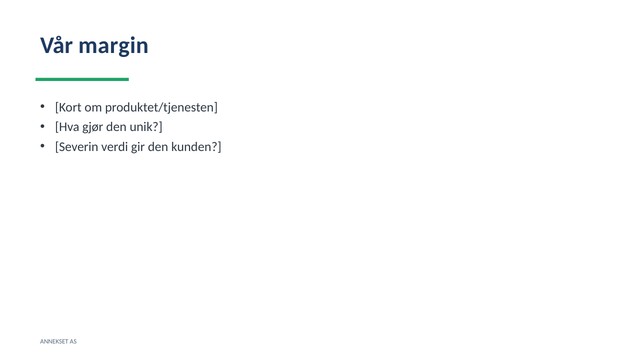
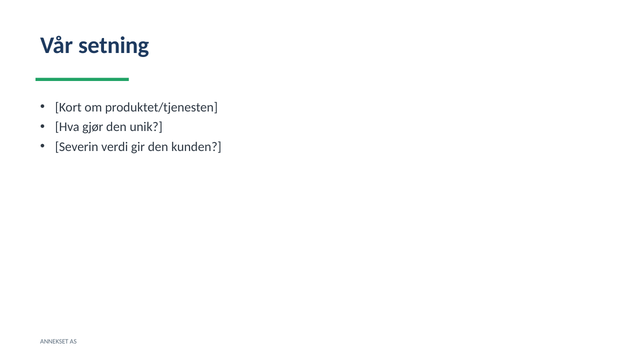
margin: margin -> setning (114, 45)
